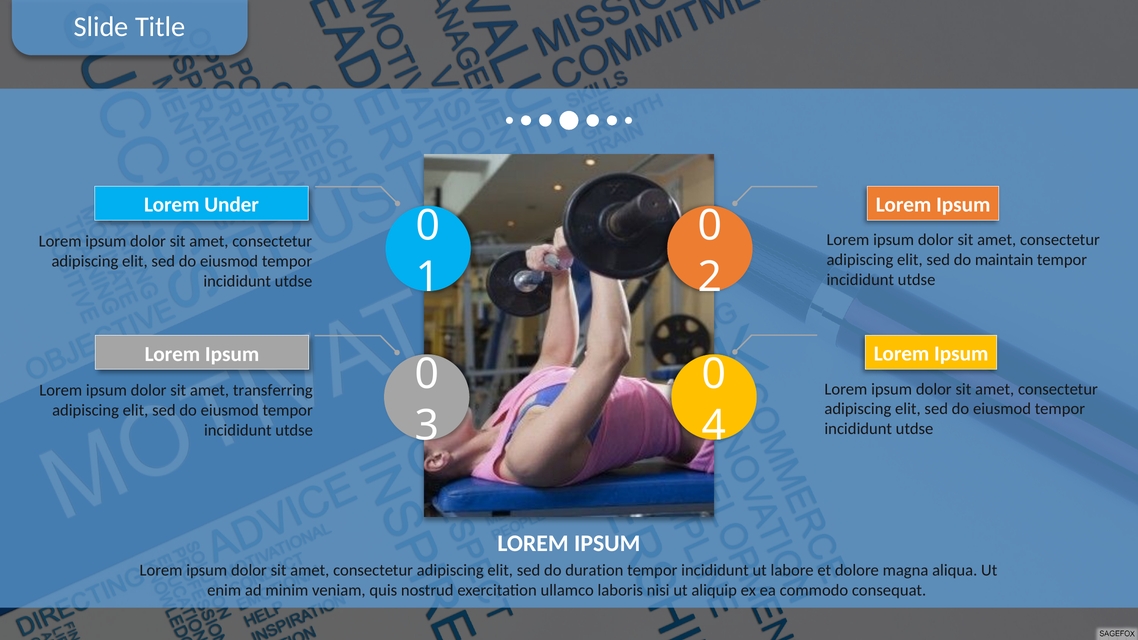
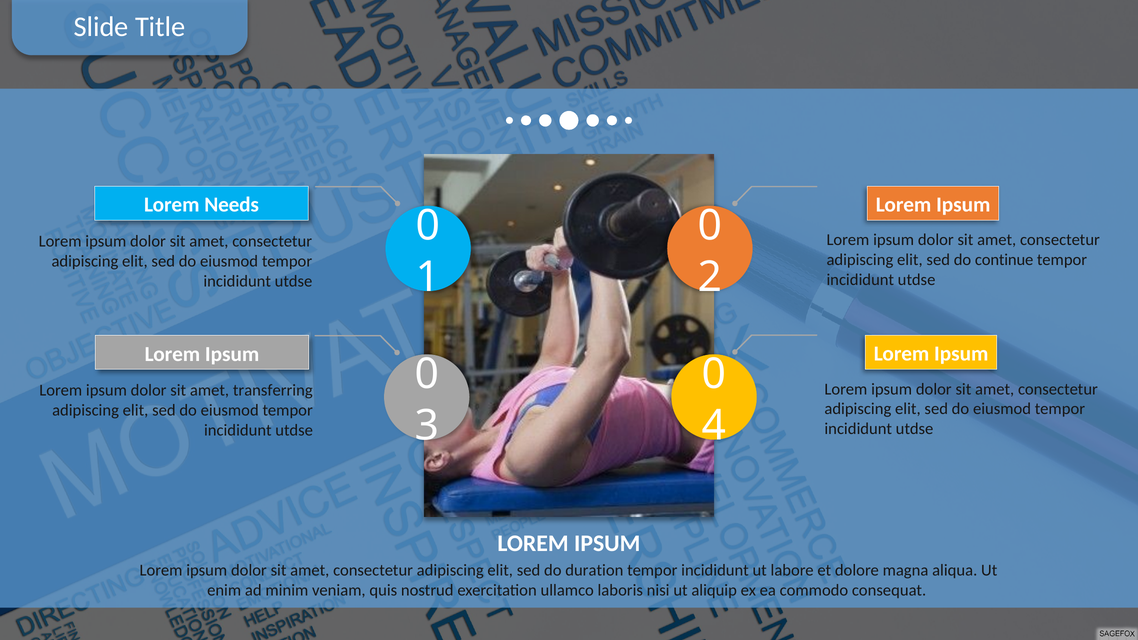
Under: Under -> Needs (232, 205)
maintain: maintain -> continue (1004, 260)
